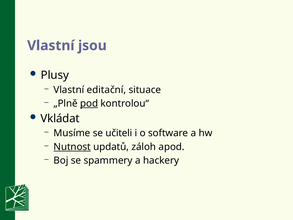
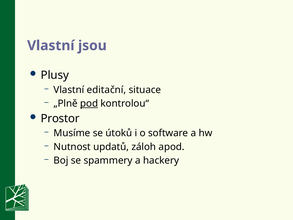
Vkládat: Vkládat -> Prostor (60, 118)
učiteli: učiteli -> útoků (119, 133)
Nutnost underline: present -> none (72, 147)
